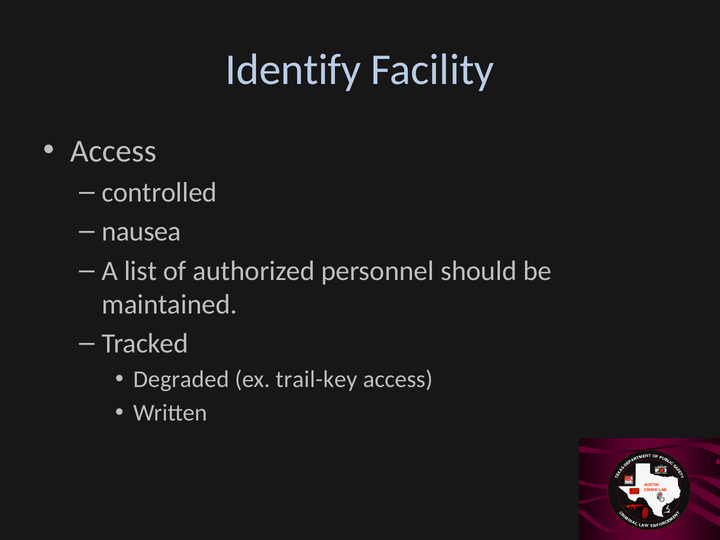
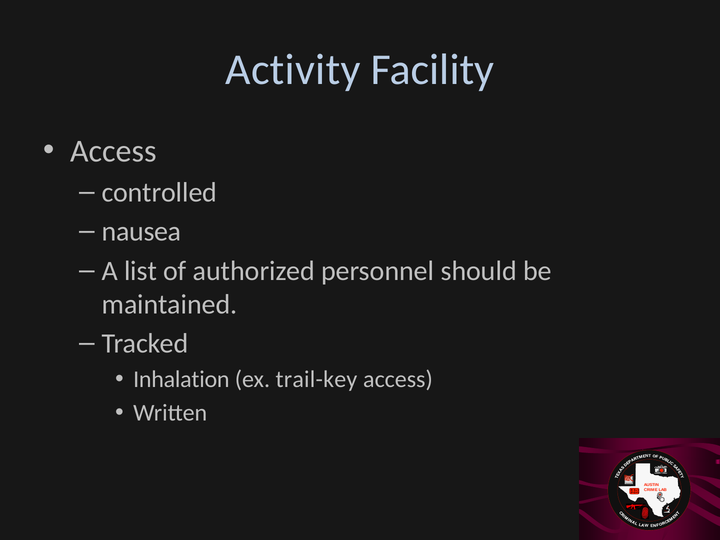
Identify: Identify -> Activity (293, 70)
Degraded: Degraded -> Inhalation (181, 379)
